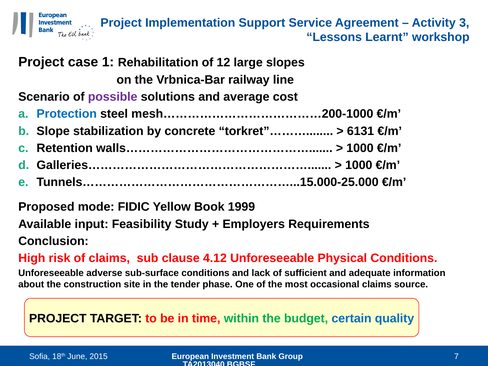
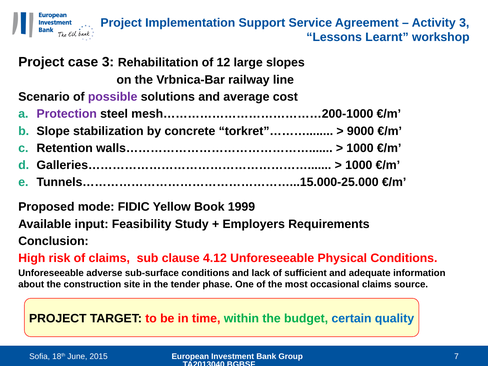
case 1: 1 -> 3 (108, 62)
Protection colour: blue -> purple (67, 114)
6131: 6131 -> 9000 (361, 131)
